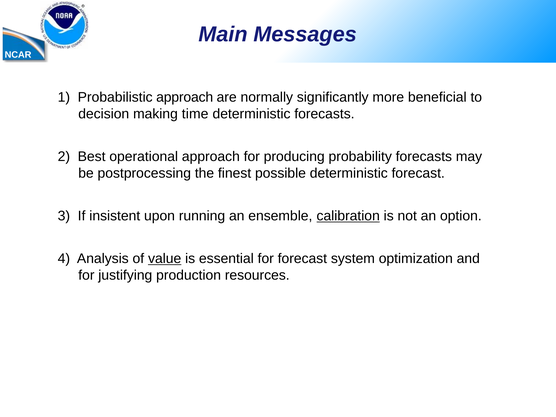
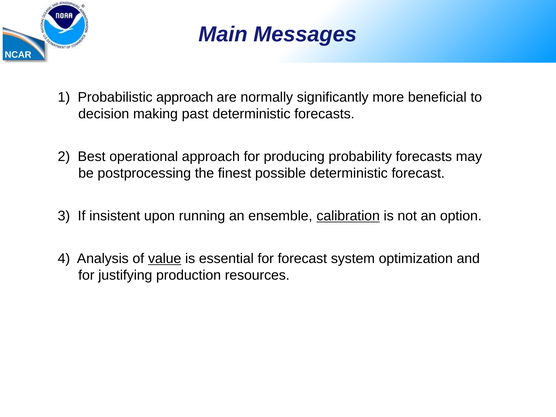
time: time -> past (195, 114)
